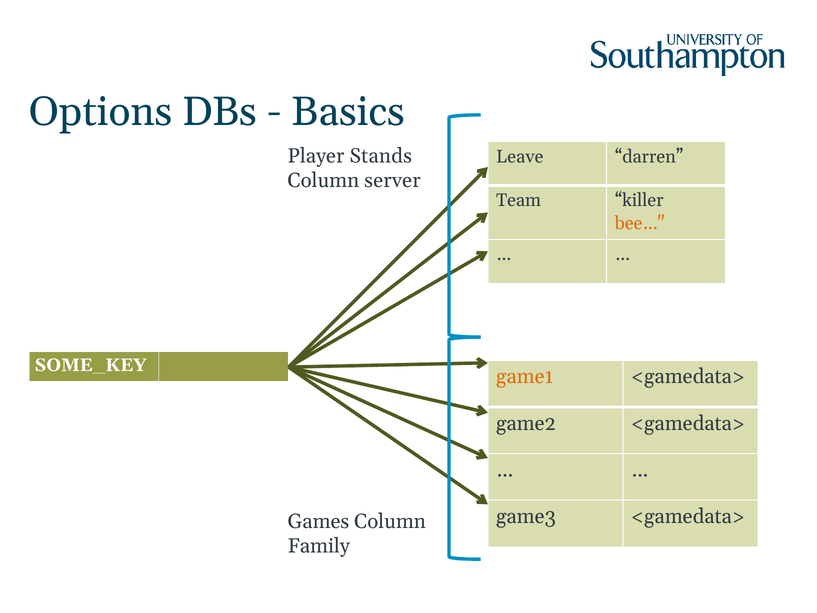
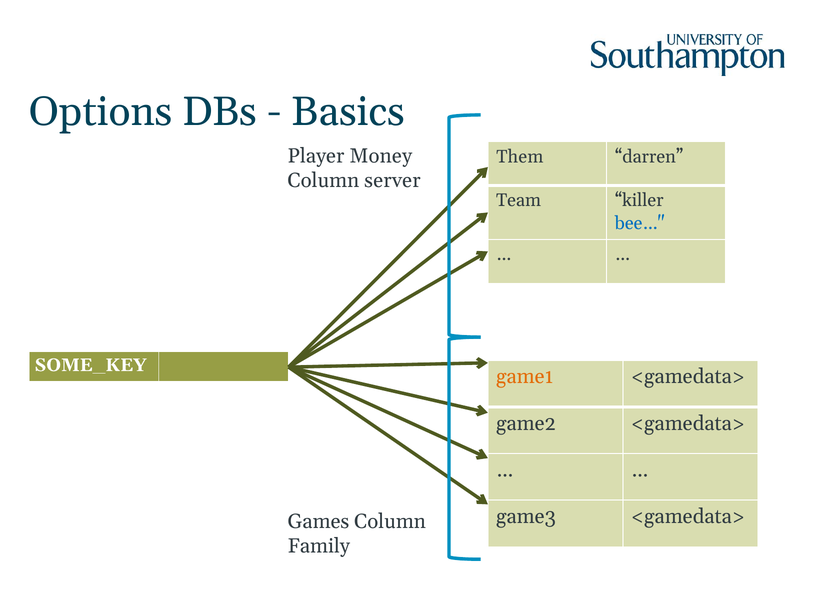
Stands: Stands -> Money (381, 156)
Leave: Leave -> Them (520, 157)
bee… colour: orange -> blue (640, 223)
